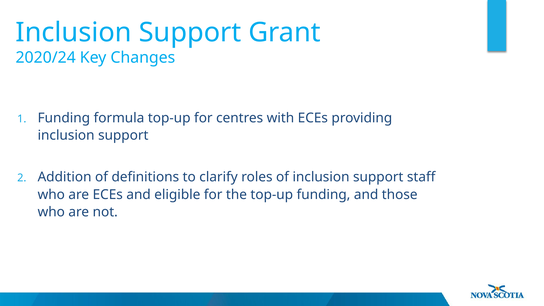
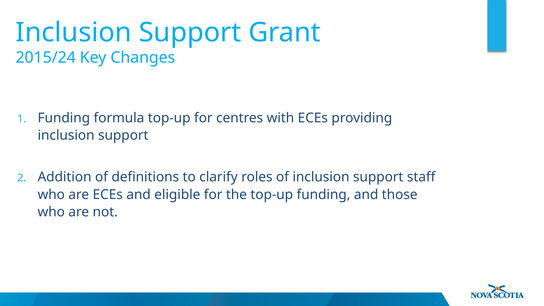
2020/24: 2020/24 -> 2015/24 (46, 58)
